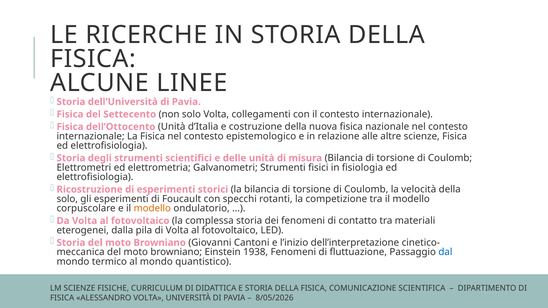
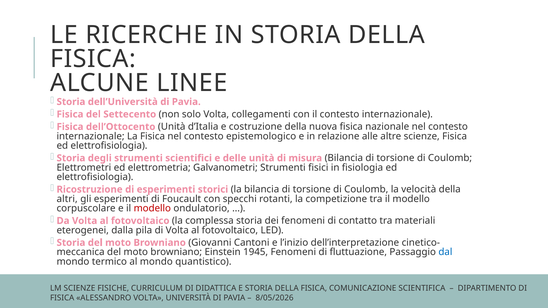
solo: solo -> altri (67, 199)
modello colour: orange -> red (152, 208)
1938: 1938 -> 1945 (256, 252)
